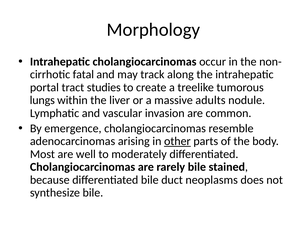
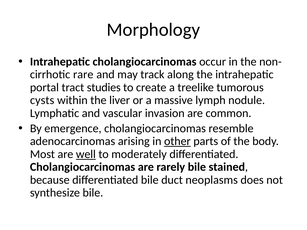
fatal: fatal -> rare (83, 75)
lungs: lungs -> cysts (42, 100)
adults: adults -> lymph (211, 100)
well underline: none -> present (86, 154)
